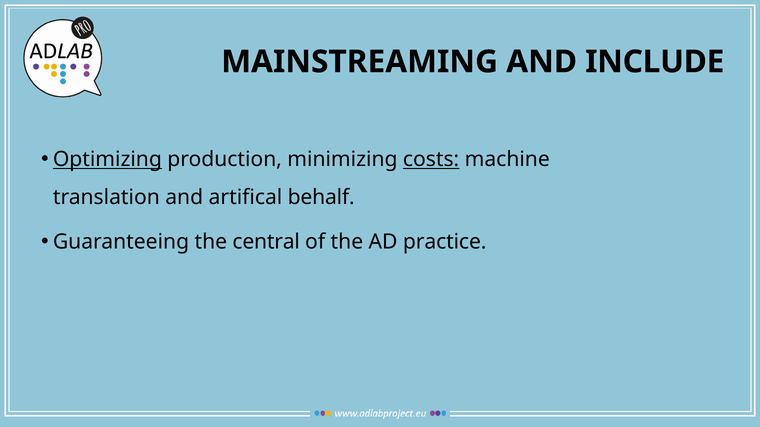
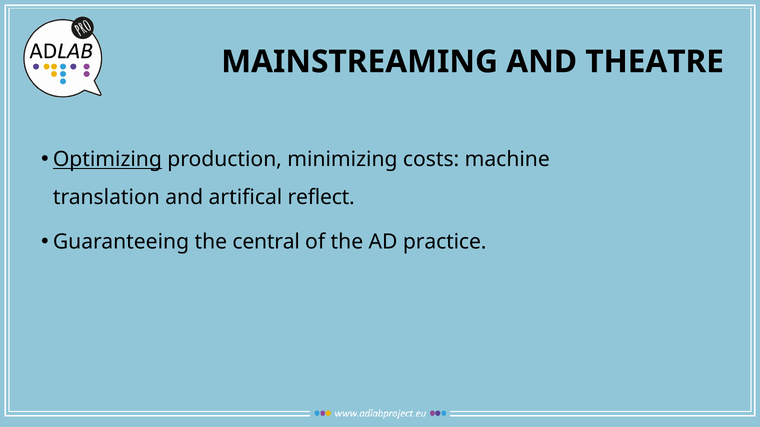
INCLUDE: INCLUDE -> THEATRE (655, 62)
costs underline: present -> none (431, 160)
behalf: behalf -> reflect (321, 198)
